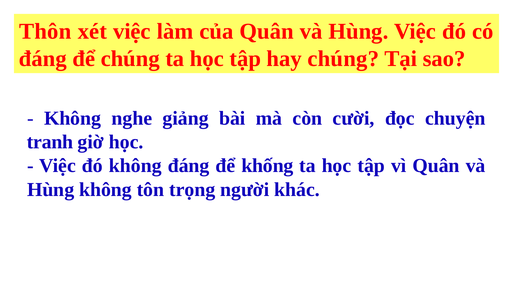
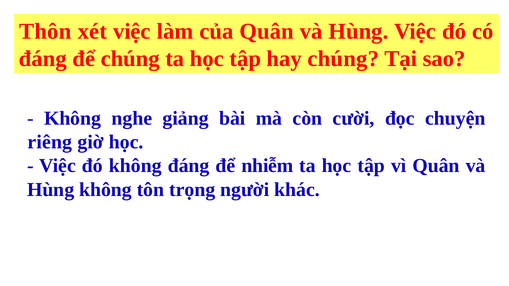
tranh: tranh -> riêng (50, 142)
khống: khống -> nhiễm (267, 166)
